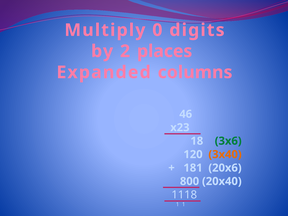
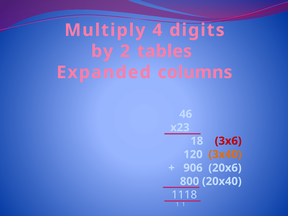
0: 0 -> 4 (157, 30)
places: places -> tables (165, 51)
3x6 colour: green -> red (228, 141)
181: 181 -> 906 (193, 168)
